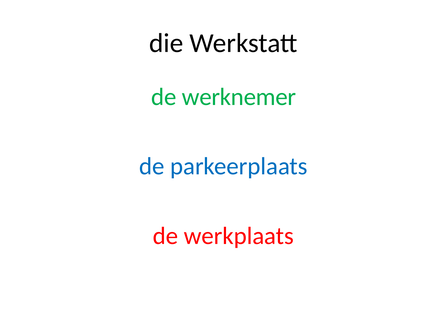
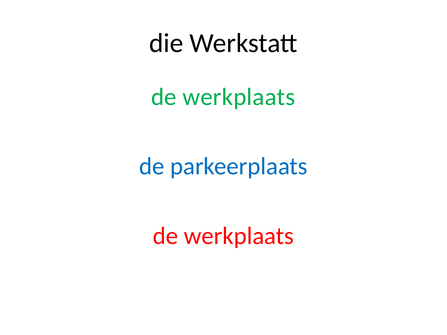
werknemer: werknemer -> werkplaats (239, 97)
